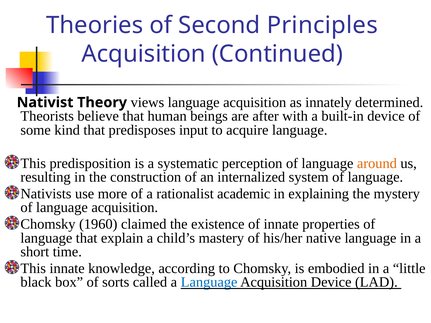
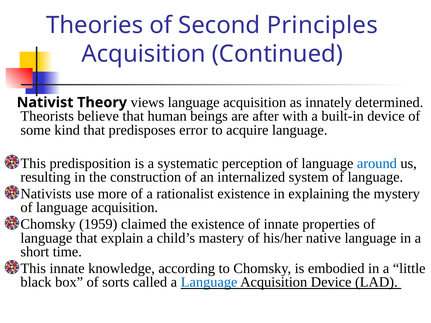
input: input -> error (193, 130)
around colour: orange -> blue (377, 163)
rationalist academic: academic -> existence (244, 194)
1960: 1960 -> 1959 (98, 224)
